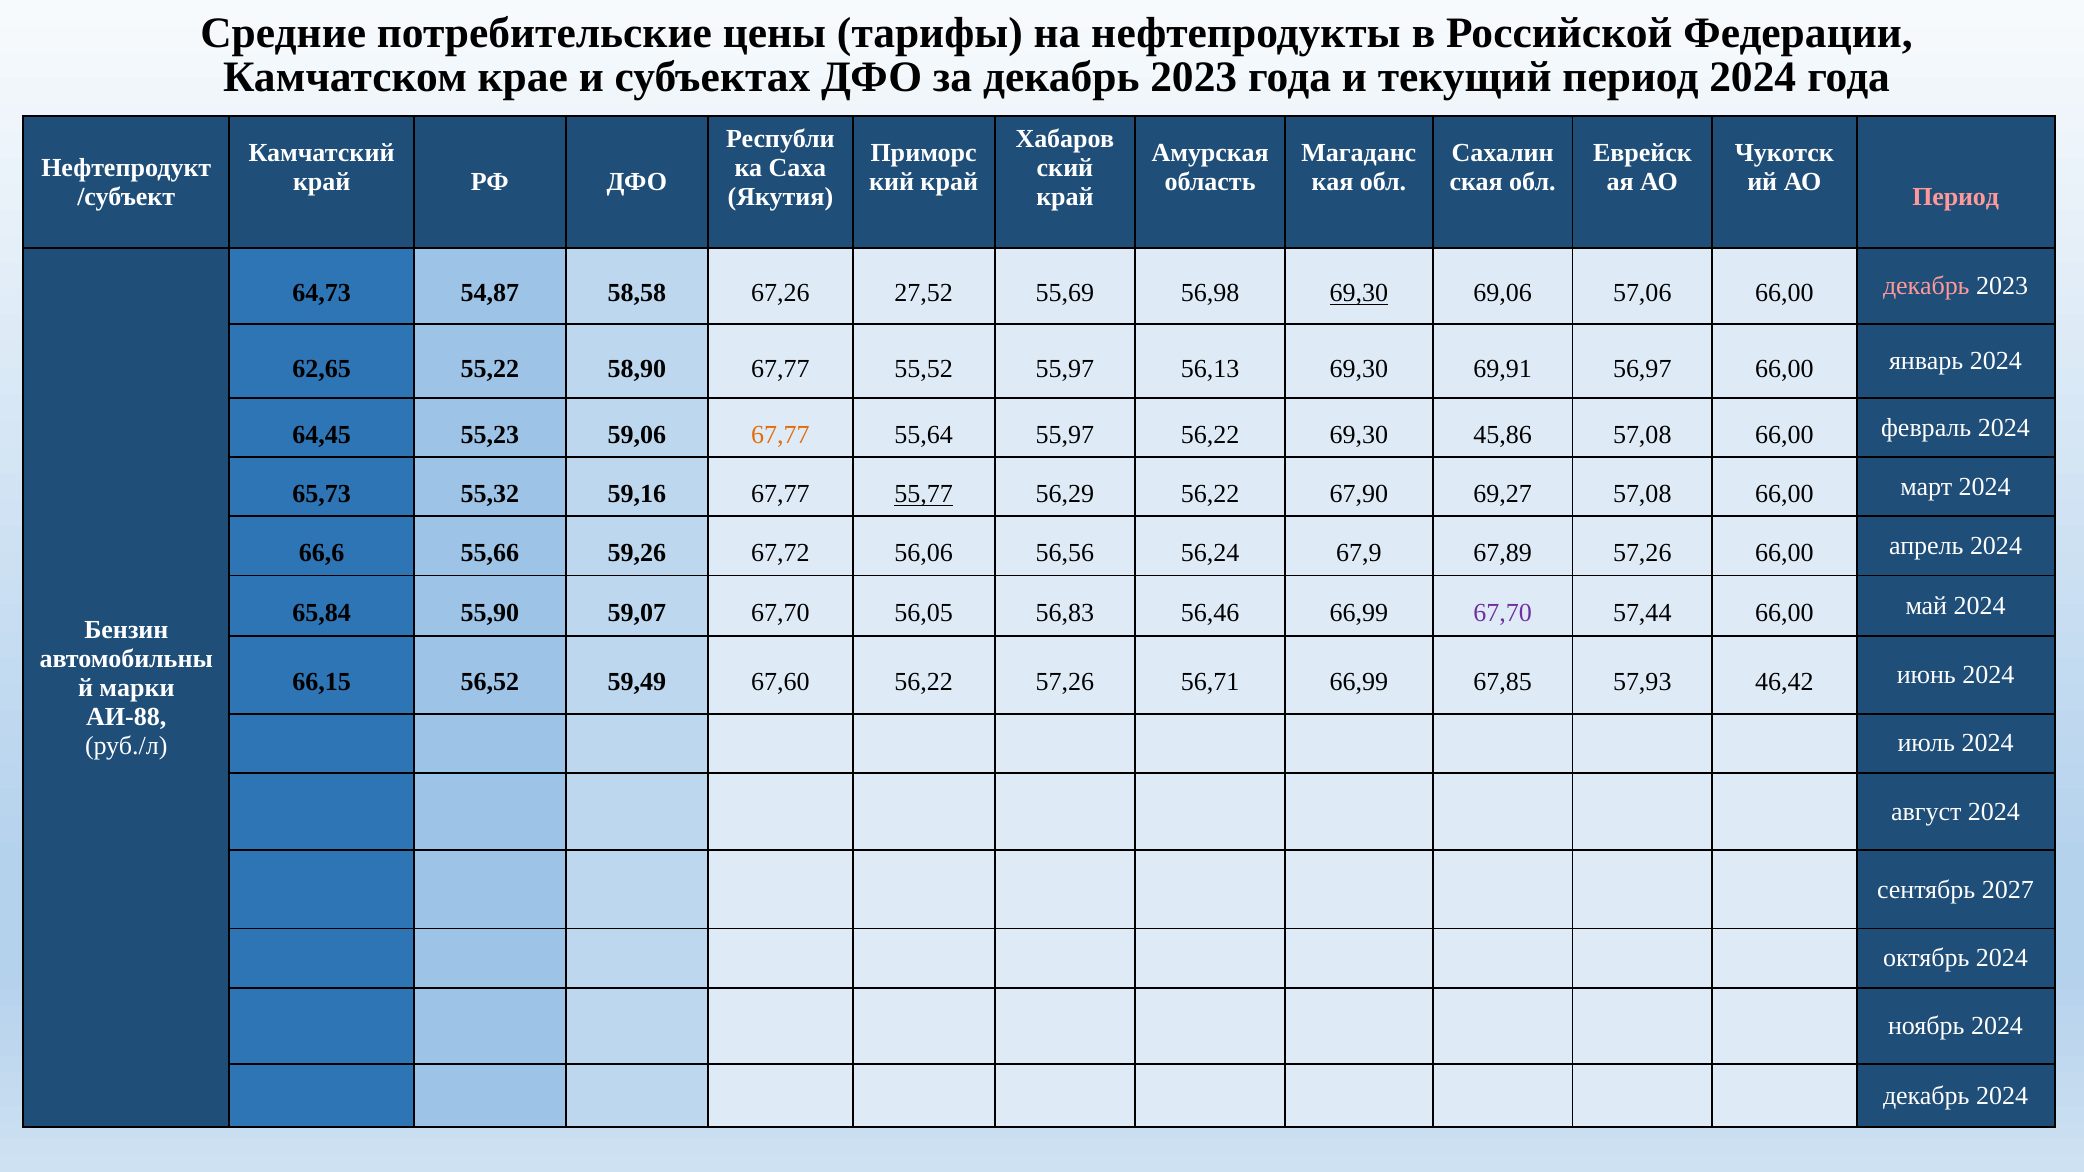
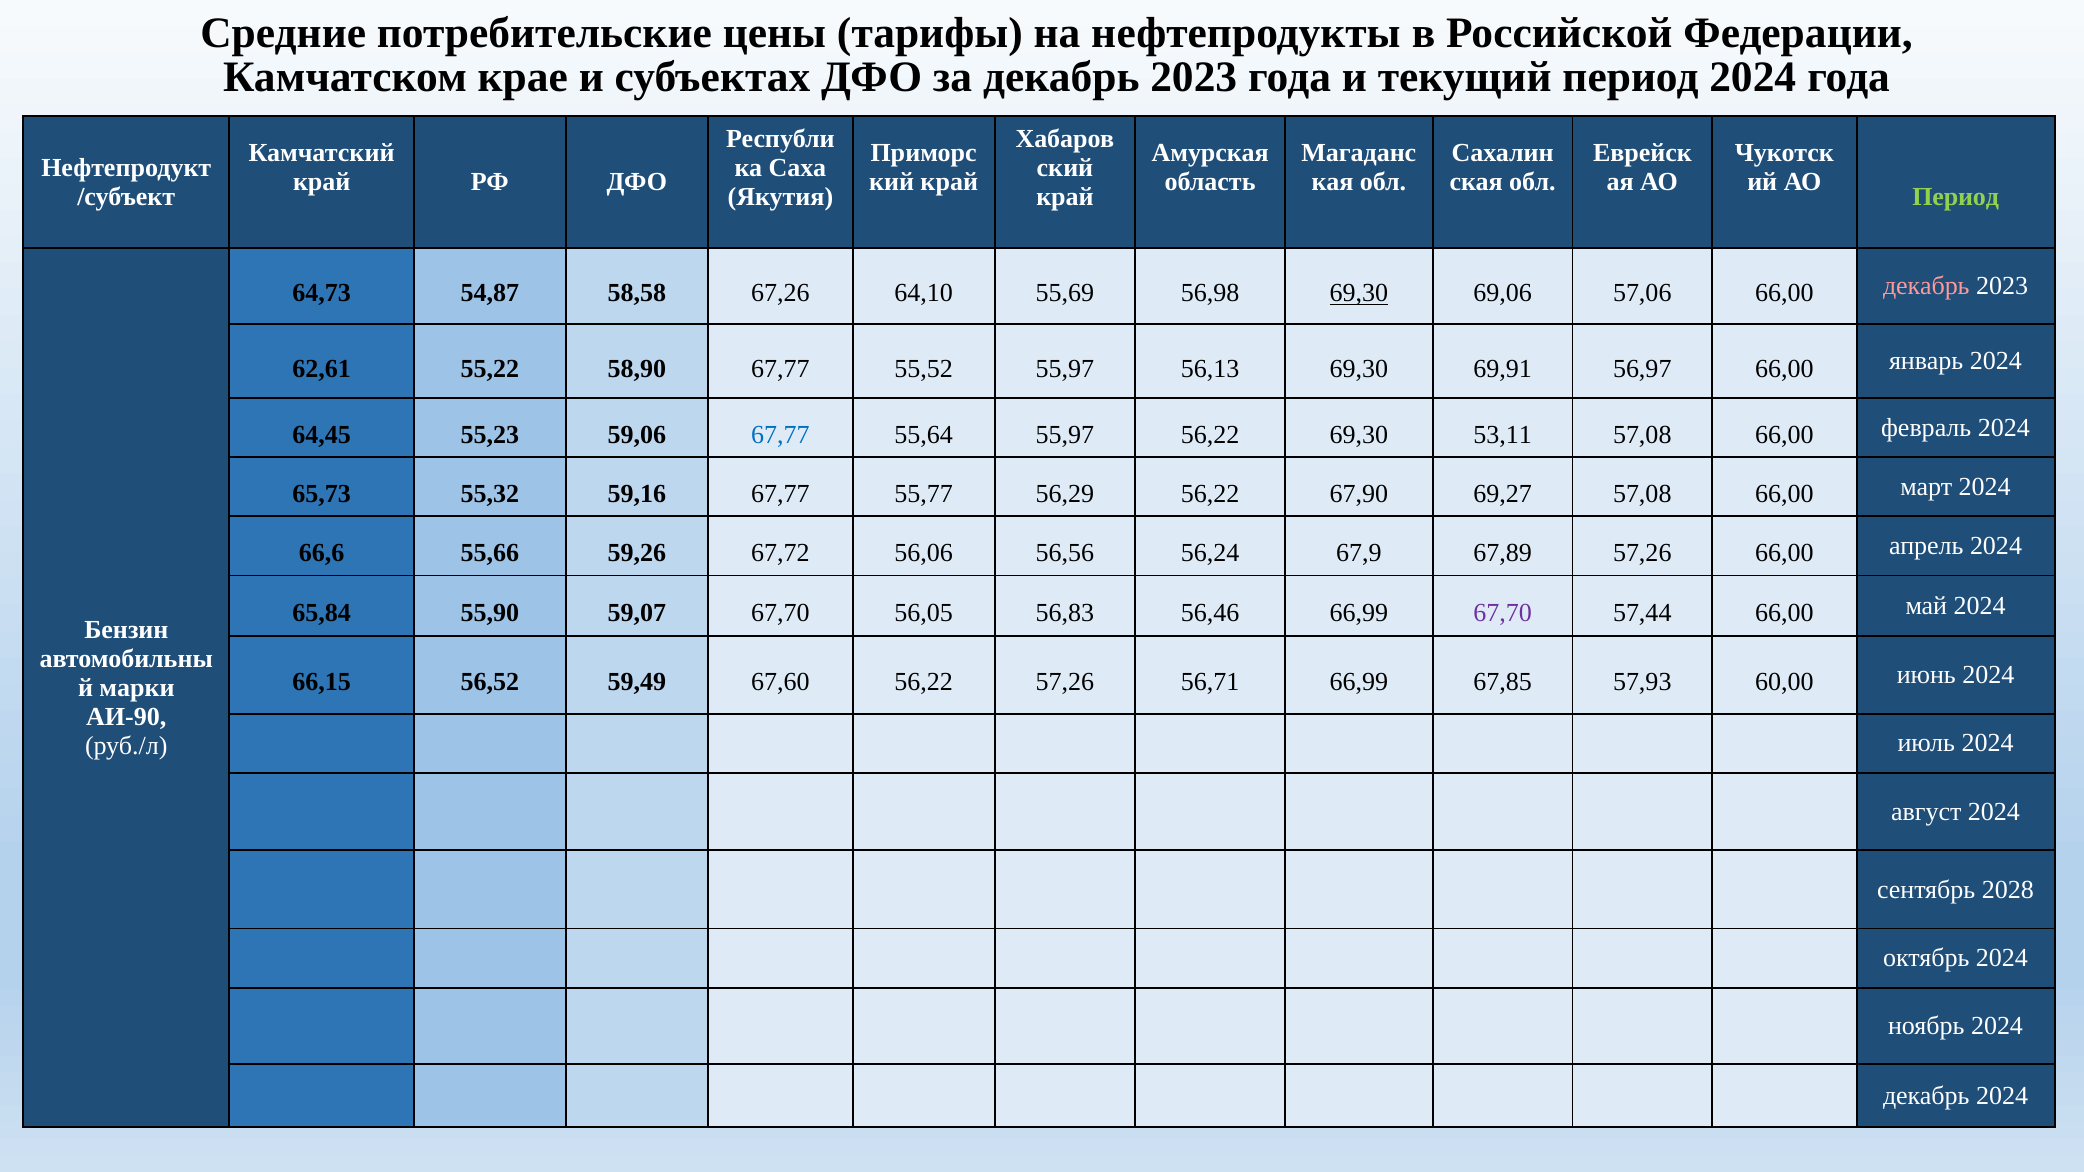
Период colour: pink -> light green (1956, 197)
27,52: 27,52 -> 64,10 (924, 293)
62,65: 62,65 -> 62,61 (322, 368)
67,77 colour: orange -> blue (780, 435)
45,86: 45,86 -> 53,11 (1503, 435)
55,77 underline: present -> none (924, 494)
46,42: 46,42 -> 60,00 (1784, 682)
АИ-88: АИ-88 -> АИ-90 (126, 717)
2027: 2027 -> 2028 (2008, 890)
